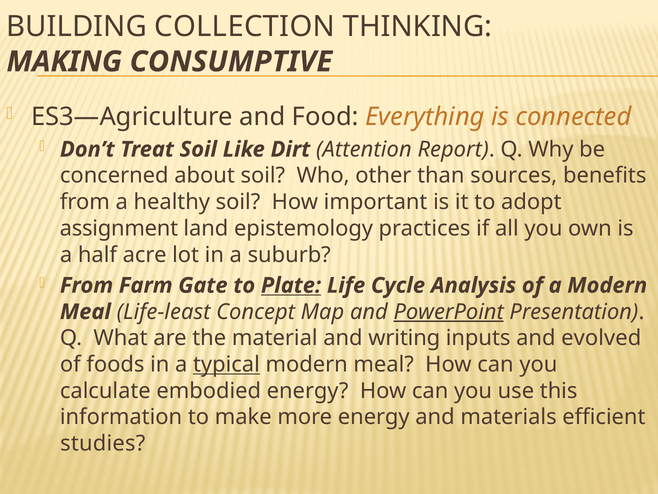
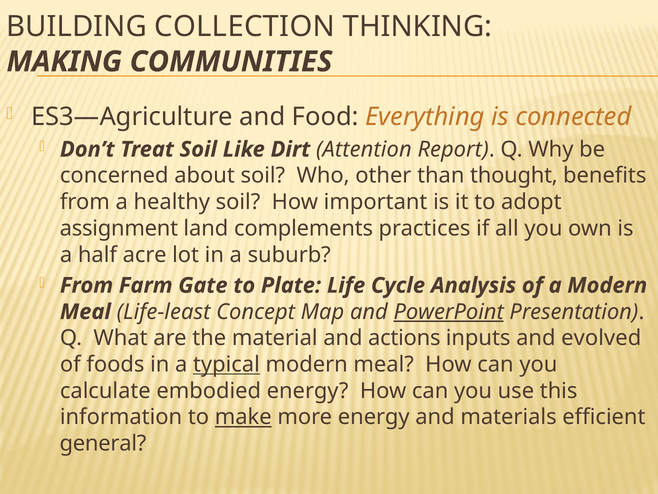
CONSUMPTIVE: CONSUMPTIVE -> COMMUNITIES (231, 62)
sources: sources -> thought (514, 176)
epistemology: epistemology -> complements (304, 228)
Plate underline: present -> none (291, 285)
writing: writing -> actions (404, 338)
make underline: none -> present (243, 417)
studies: studies -> general (103, 443)
